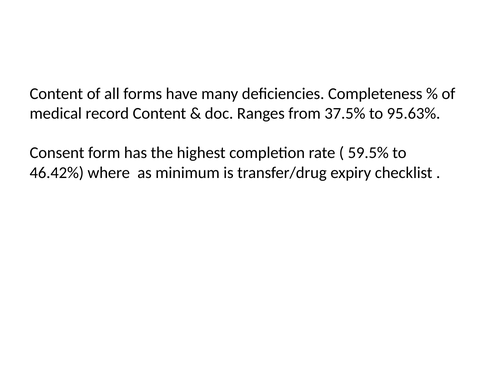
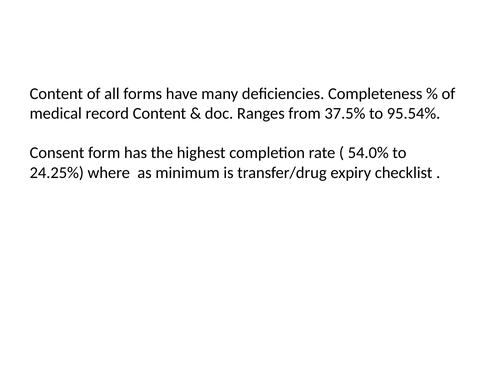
95.63%: 95.63% -> 95.54% (414, 114)
59.5%: 59.5% -> 54.0% (368, 153)
46.42%: 46.42% -> 24.25% (57, 173)
